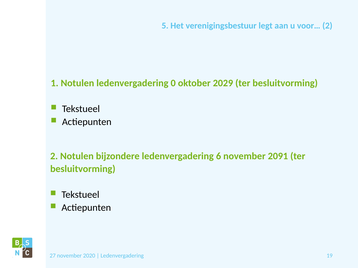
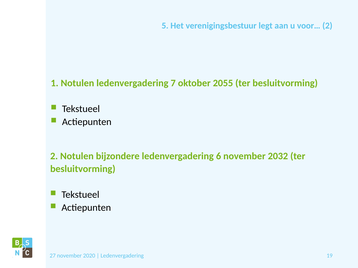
0: 0 -> 7 (173, 83)
2029: 2029 -> 2055 (223, 83)
2091: 2091 -> 2032 (278, 156)
